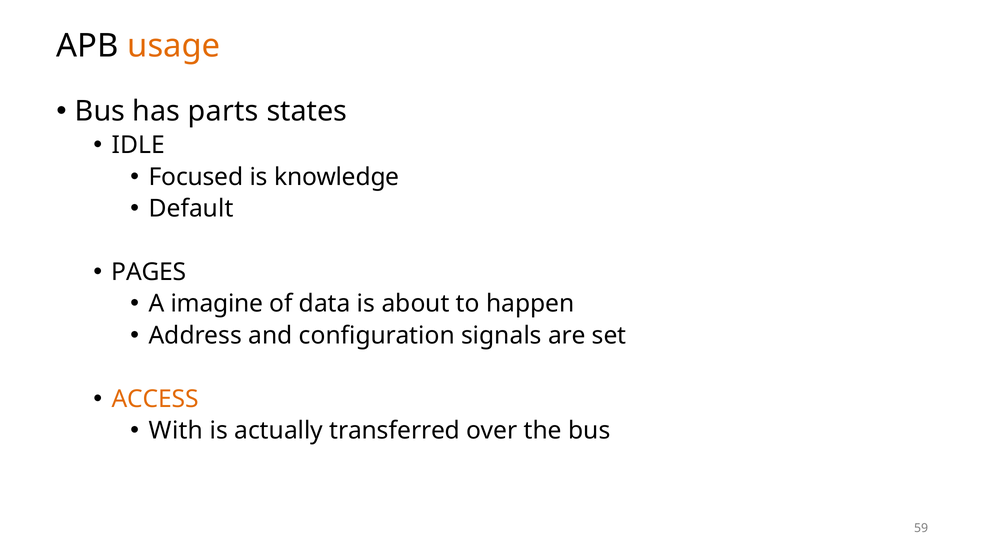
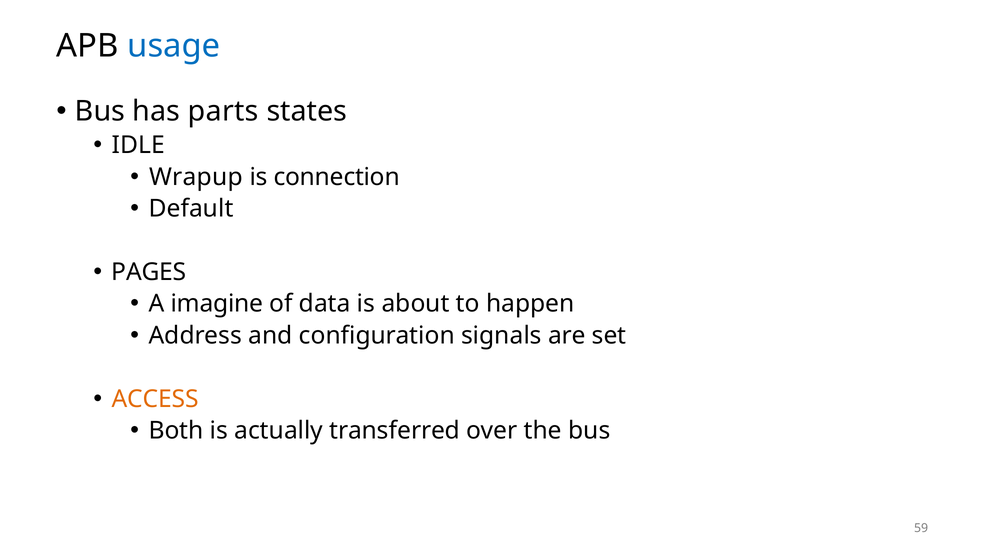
usage colour: orange -> blue (174, 46)
Focused: Focused -> Wrapup (196, 177)
knowledge: knowledge -> connection (337, 177)
With: With -> Both (176, 431)
